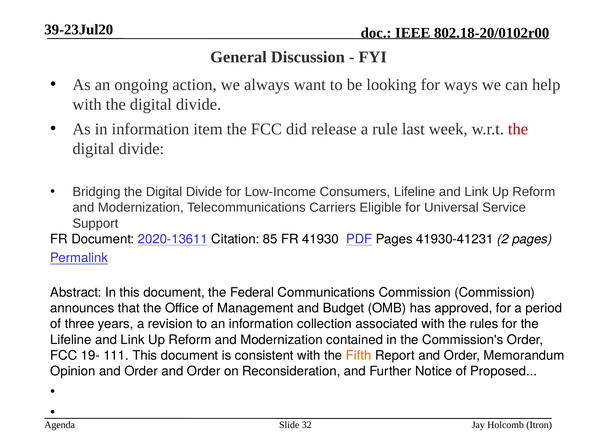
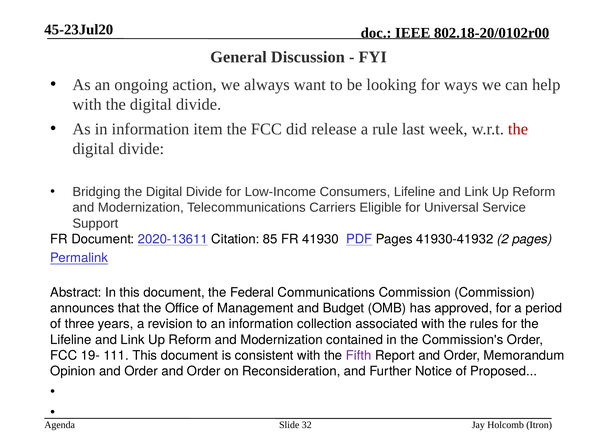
39-23Jul20: 39-23Jul20 -> 45-23Jul20 (79, 29)
41930-41231: 41930-41231 -> 41930-41932 (455, 239)
Fifth colour: orange -> purple (359, 356)
